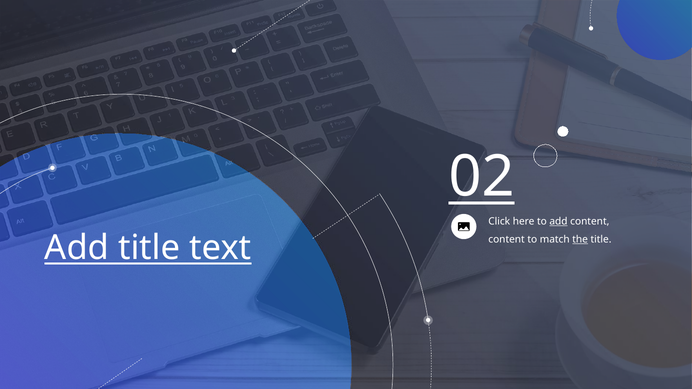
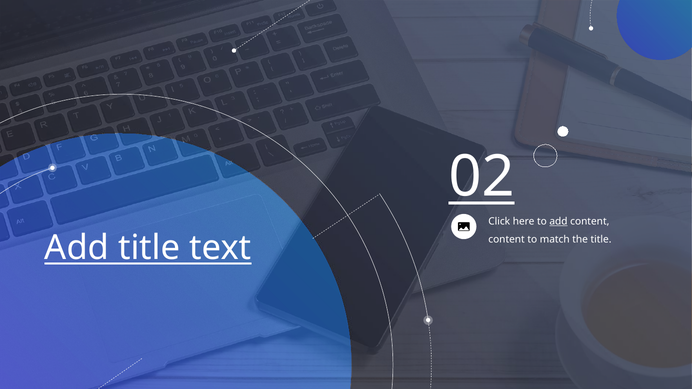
the underline: present -> none (580, 240)
